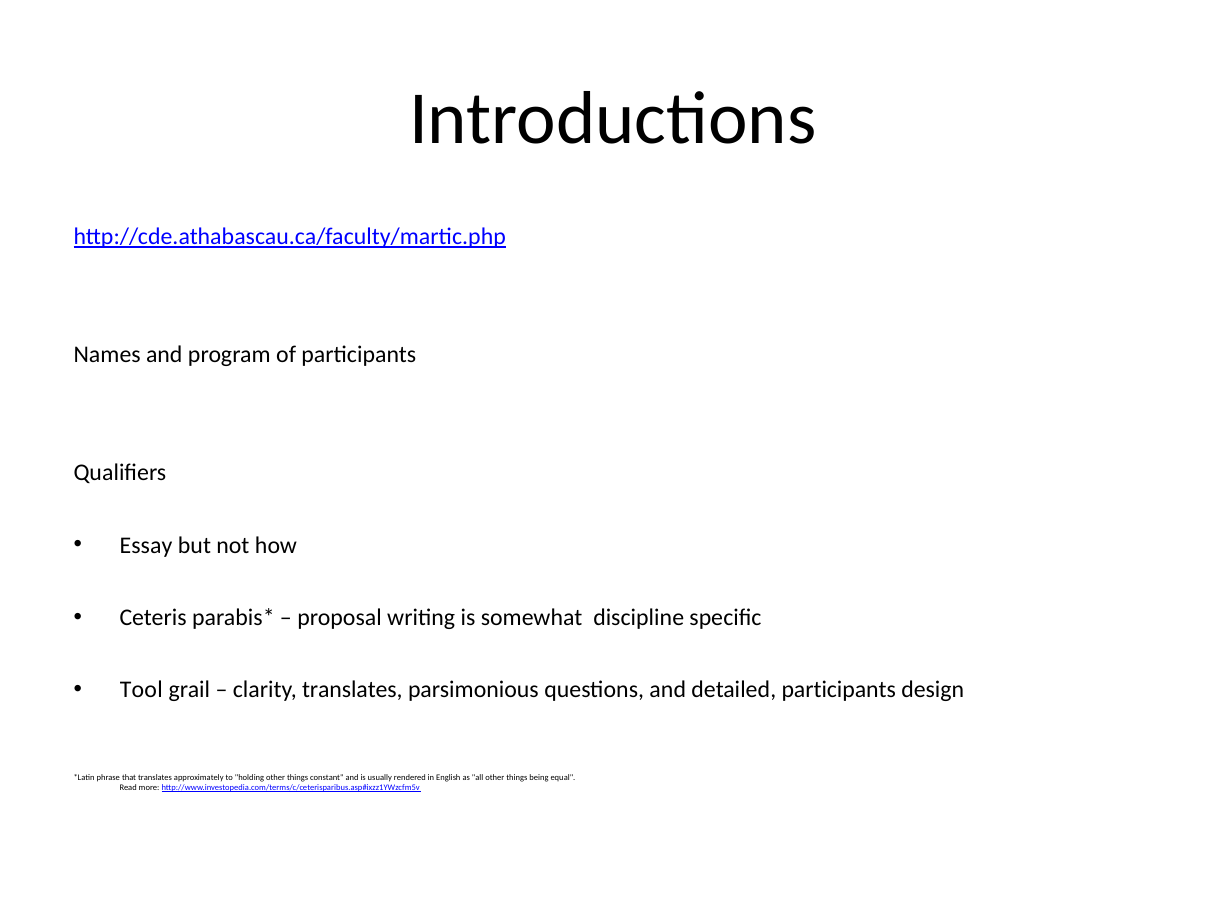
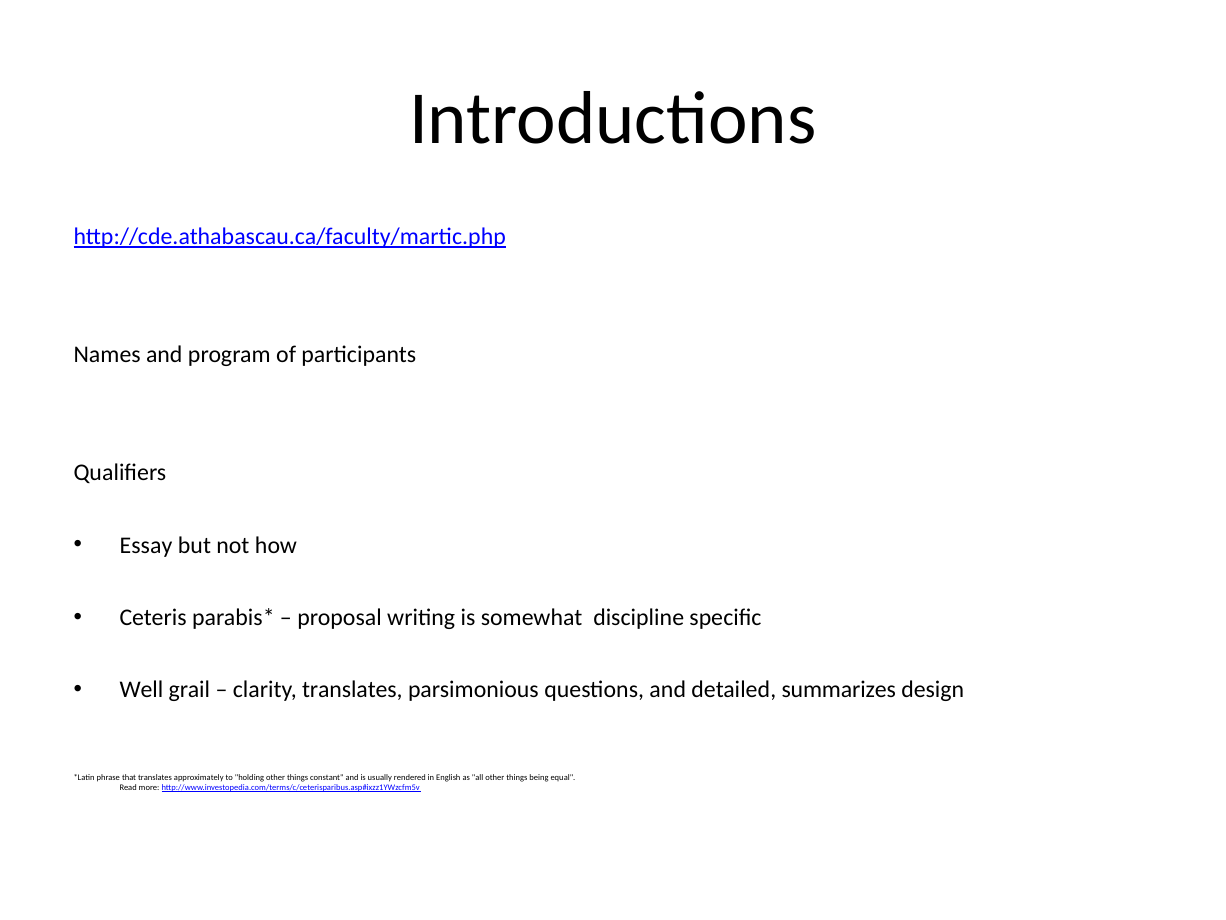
Tool: Tool -> Well (141, 689)
detailed participants: participants -> summarizes (839, 689)
